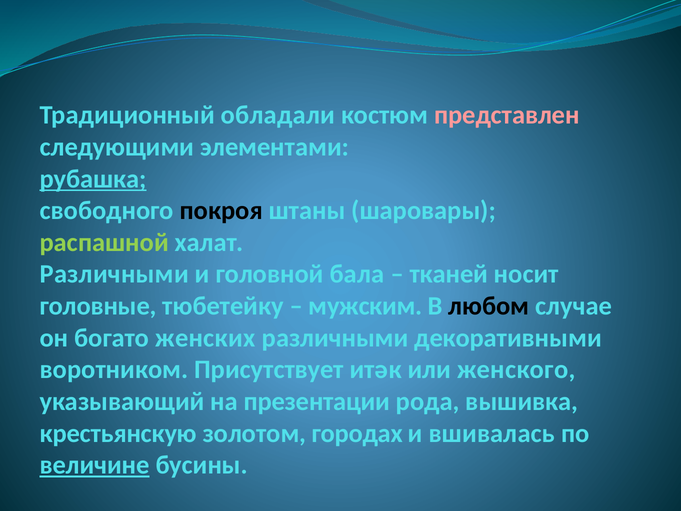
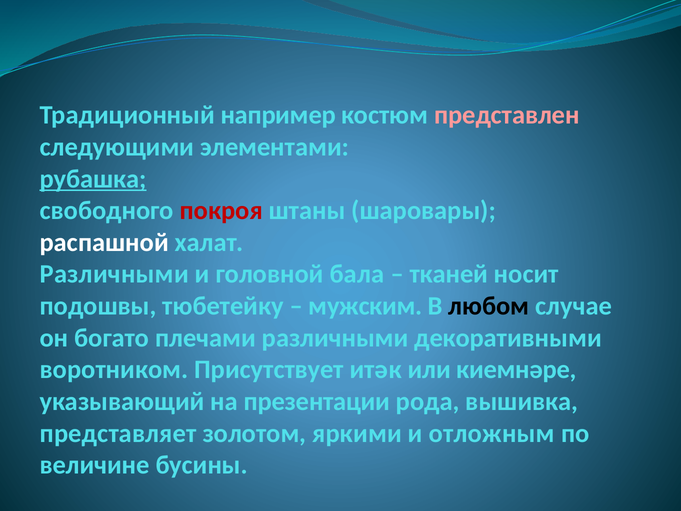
обладали: обладали -> например (278, 115)
покроя colour: black -> red (221, 210)
распашной colour: light green -> white (104, 242)
головные: головные -> подошвы (98, 306)
женских: женских -> плечами (205, 338)
женского: женского -> киемнәре (516, 369)
крестьянскую: крестьянскую -> представляет (118, 433)
городах: городах -> яркими (357, 433)
вшивалась: вшивалась -> отложным (492, 433)
величине underline: present -> none (95, 465)
